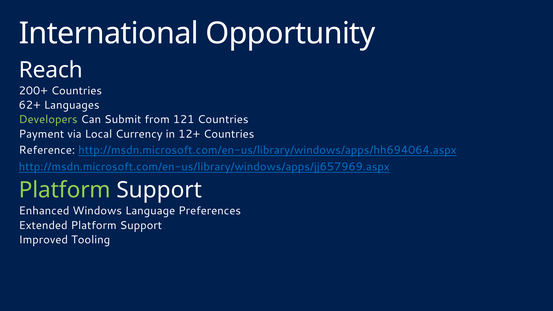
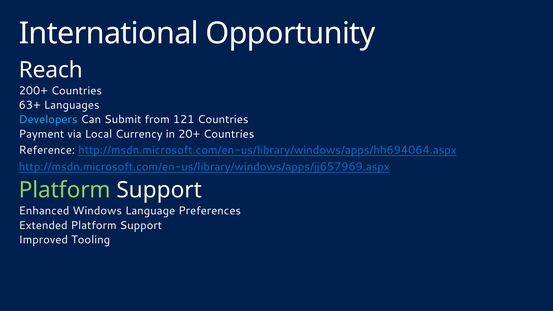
62+: 62+ -> 63+ (30, 105)
Developers colour: light green -> light blue (48, 120)
12+: 12+ -> 20+ (189, 134)
